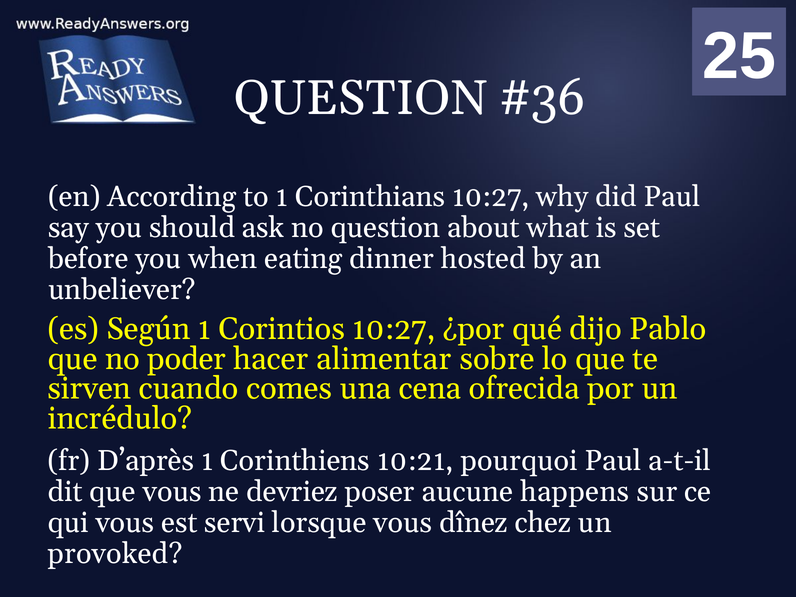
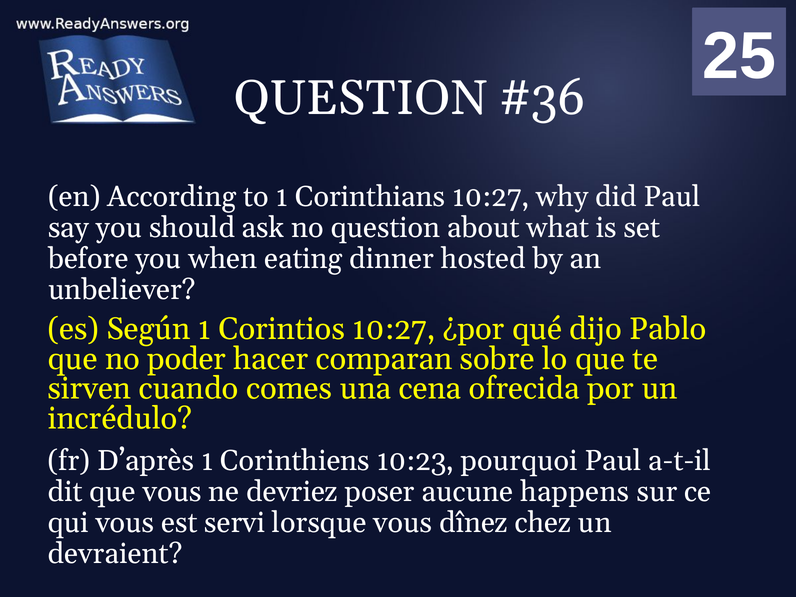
alimentar: alimentar -> comparan (384, 359)
10:21: 10:21 -> 10:23 (416, 461)
provoked: provoked -> devraient (115, 554)
